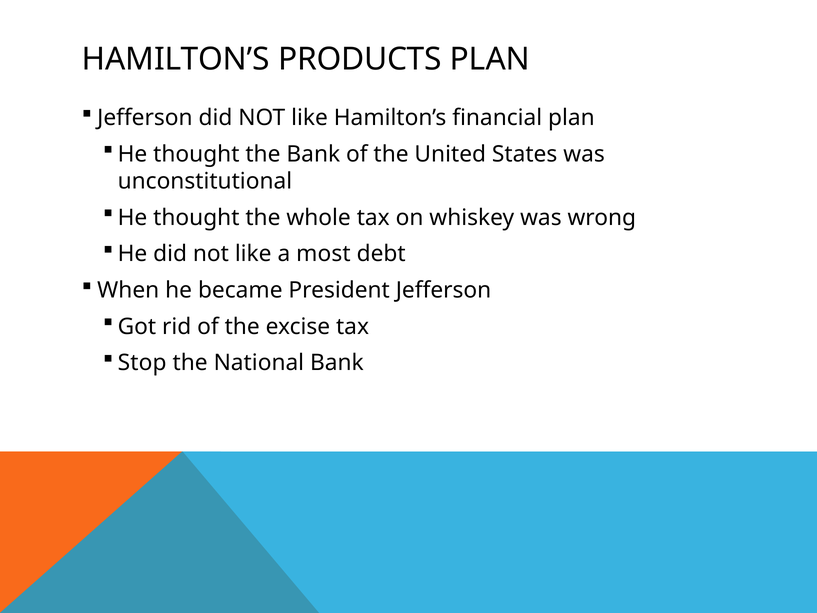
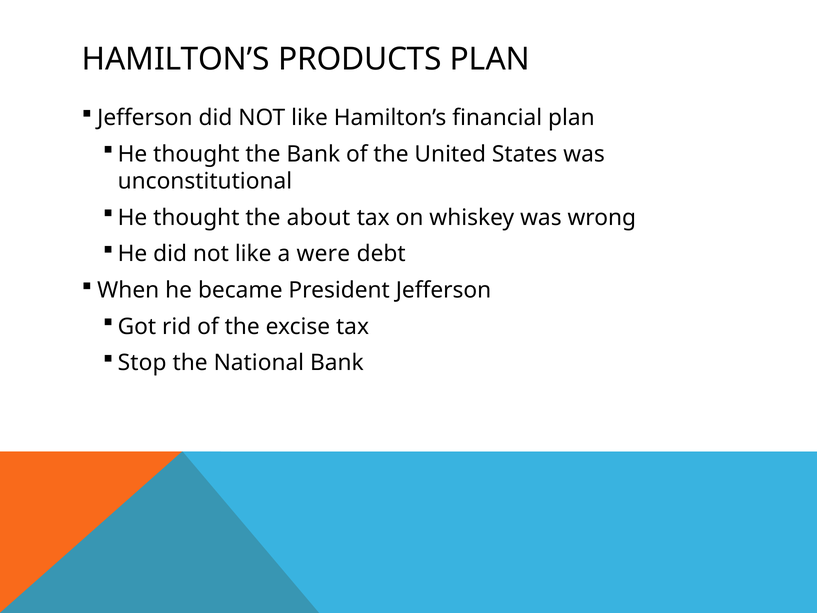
whole: whole -> about (318, 218)
most: most -> were (323, 254)
